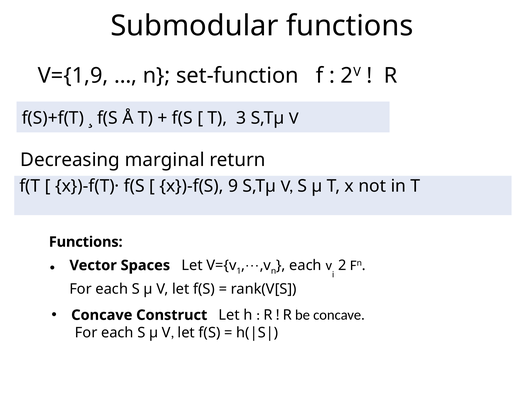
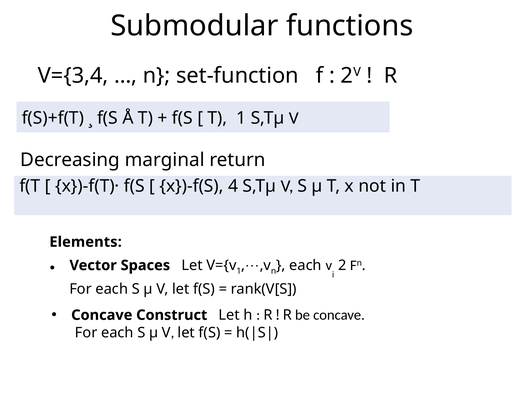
V={1,9: V={1,9 -> V={3,4 (73, 76)
T 3: 3 -> 1 (241, 118)
9: 9 -> 4 (233, 186)
Functions: Functions -> Elements (86, 242)
